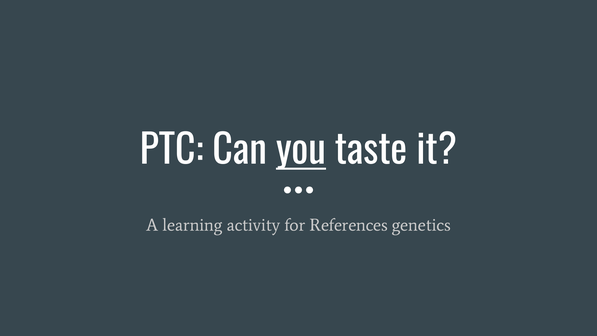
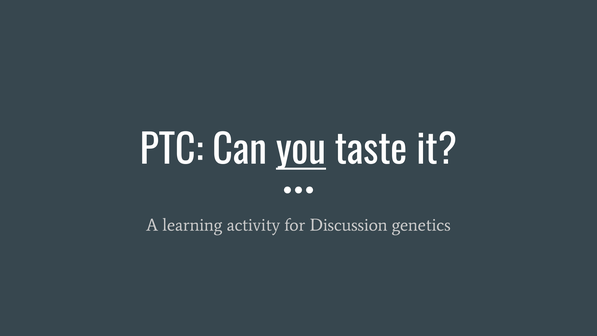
References: References -> Discussion (349, 225)
